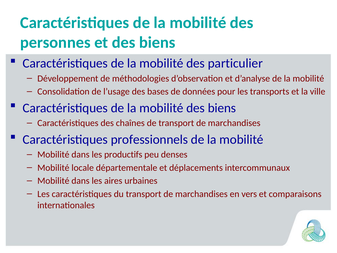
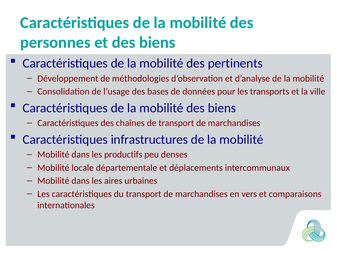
particulier: particulier -> pertinents (235, 63)
professionnels: professionnels -> infrastructures (149, 139)
